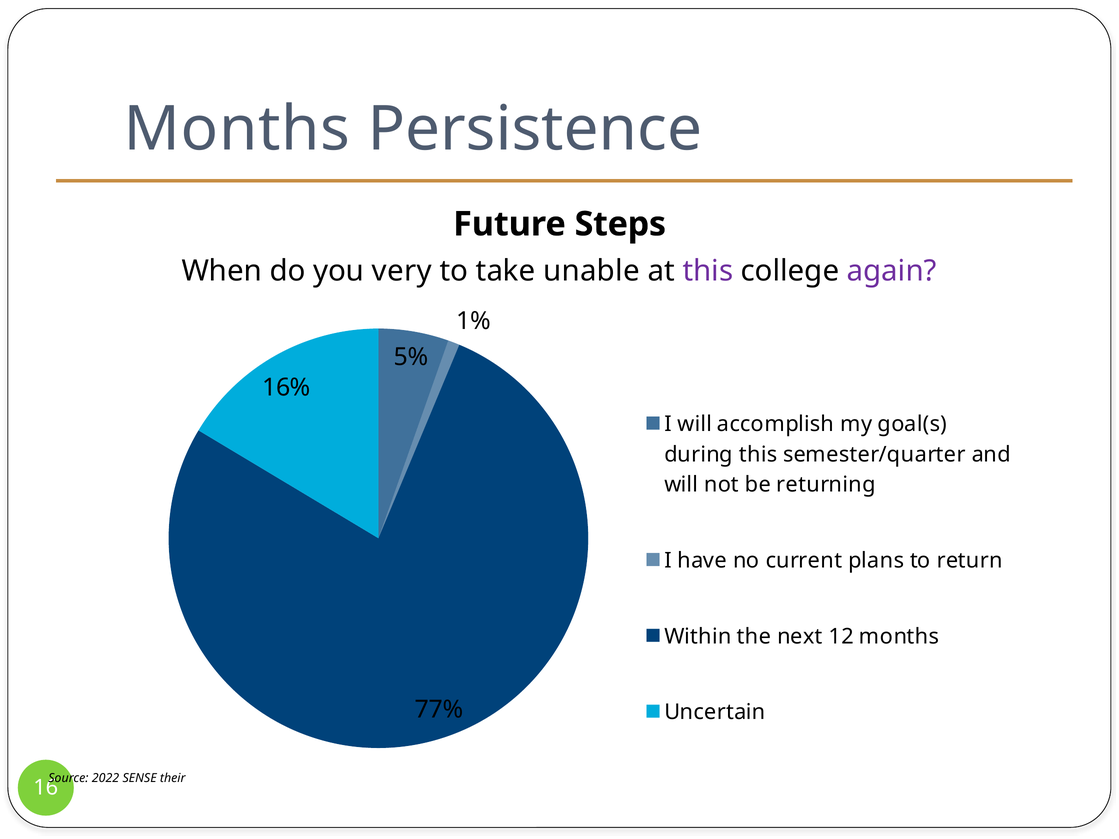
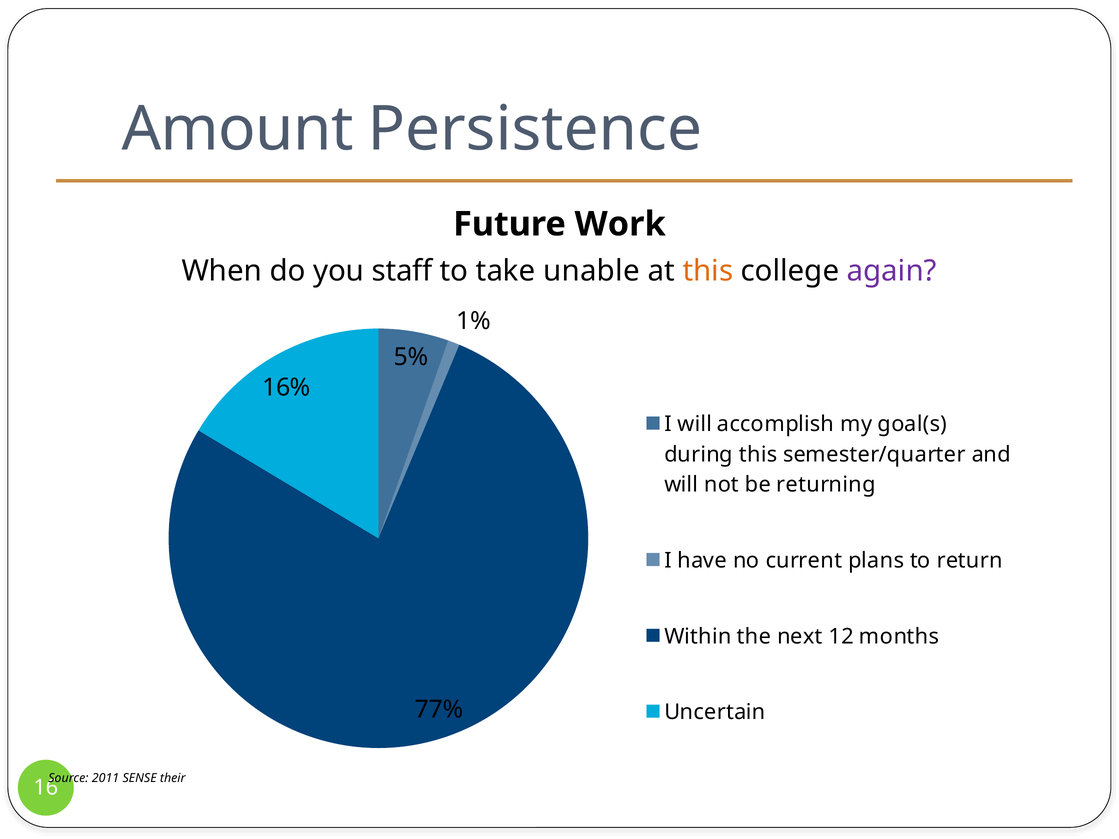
Months: Months -> Amount (238, 129)
Steps: Steps -> Work (620, 224)
very: very -> staff (402, 271)
this colour: purple -> orange (708, 271)
2022: 2022 -> 2011 (106, 778)
